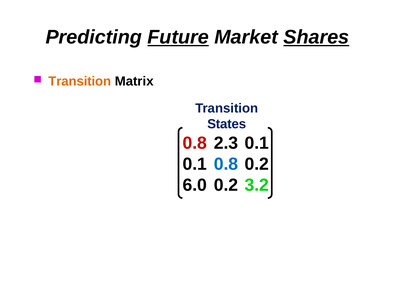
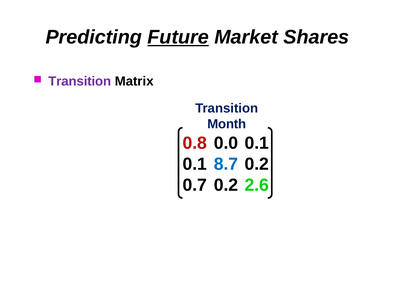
Shares underline: present -> none (316, 37)
Transition colour: orange -> purple (80, 81)
States: States -> Month (227, 124)
2.3: 2.3 -> 0.0 (226, 143)
0.1 0.8: 0.8 -> 8.7 (226, 164)
6.0: 6.0 -> 0.7 (195, 185)
3.2: 3.2 -> 2.6 (257, 185)
